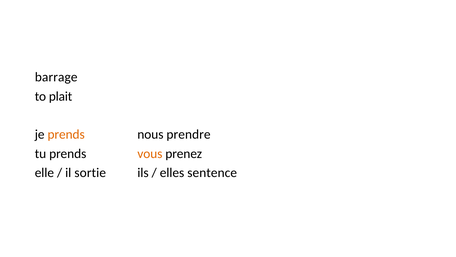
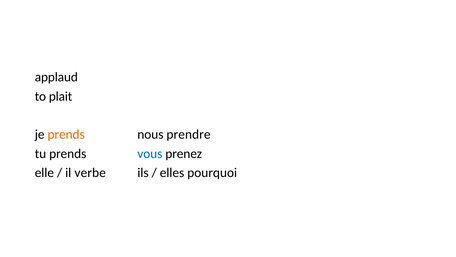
barrage: barrage -> applaud (56, 77)
vous colour: orange -> blue (150, 153)
sortie: sortie -> verbe (90, 173)
sentence: sentence -> pourquoi (212, 173)
